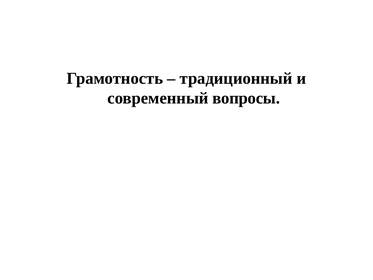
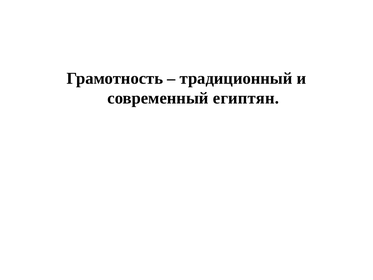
вопросы: вопросы -> египтян (246, 98)
